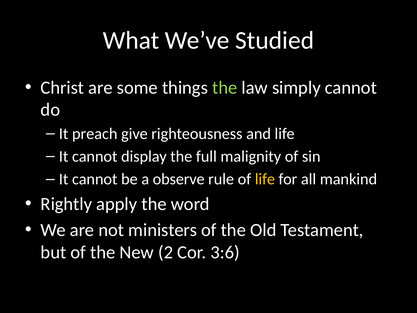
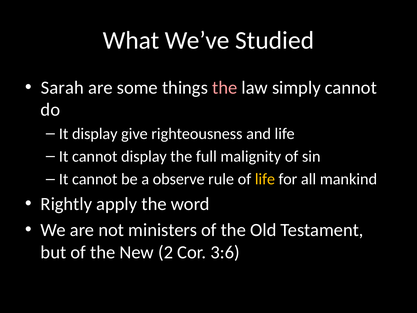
Christ: Christ -> Sarah (62, 87)
the colour: light green -> pink (225, 87)
It preach: preach -> display (95, 134)
